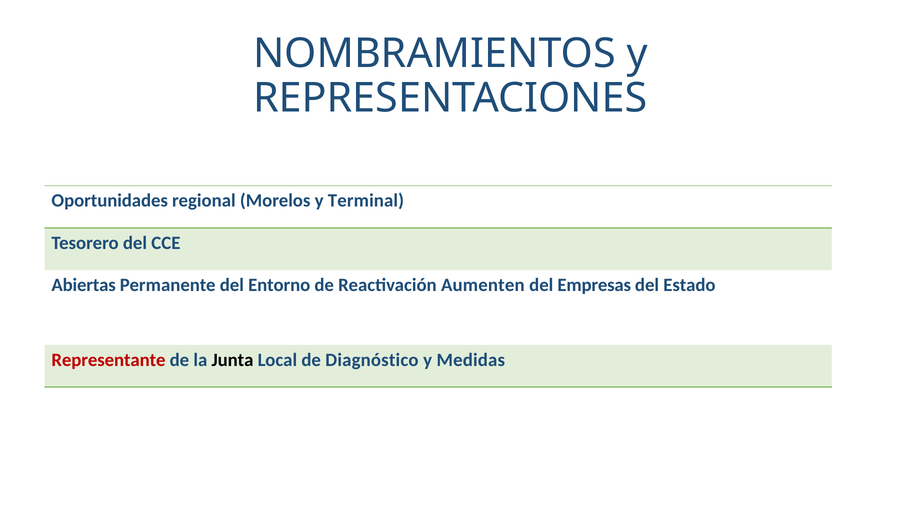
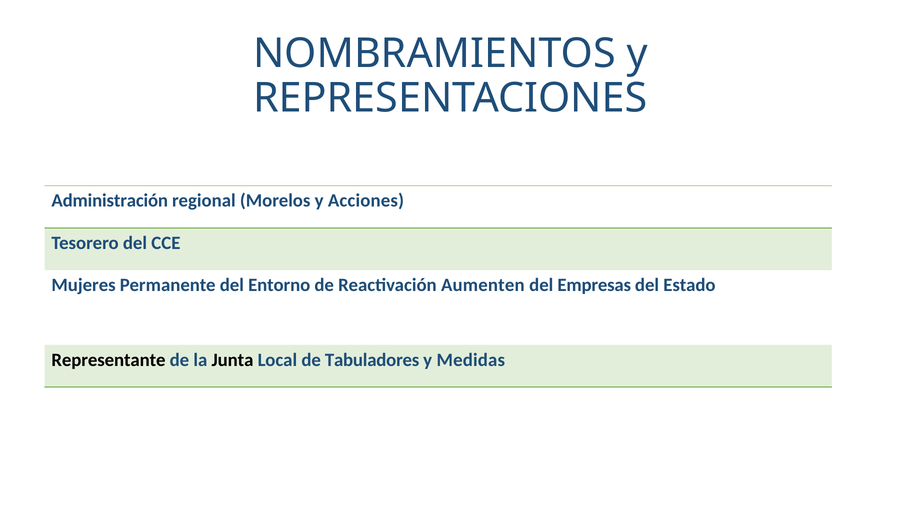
Oportunidades: Oportunidades -> Administración (110, 201)
Terminal: Terminal -> Acciones (366, 201)
Abiertas: Abiertas -> Mujeres (84, 285)
Representante colour: red -> black (108, 360)
Diagnóstico: Diagnóstico -> Tabuladores (372, 360)
